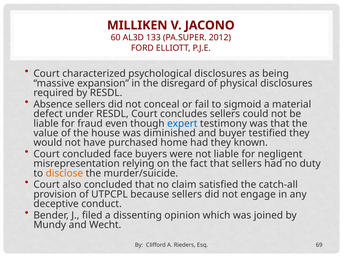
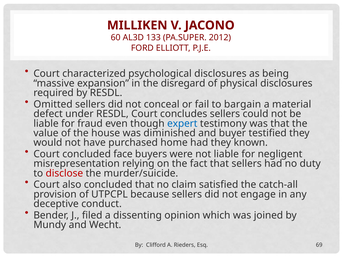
Absence: Absence -> Omitted (53, 104)
sigmoid: sigmoid -> bargain (243, 104)
disclose colour: orange -> red (64, 173)
